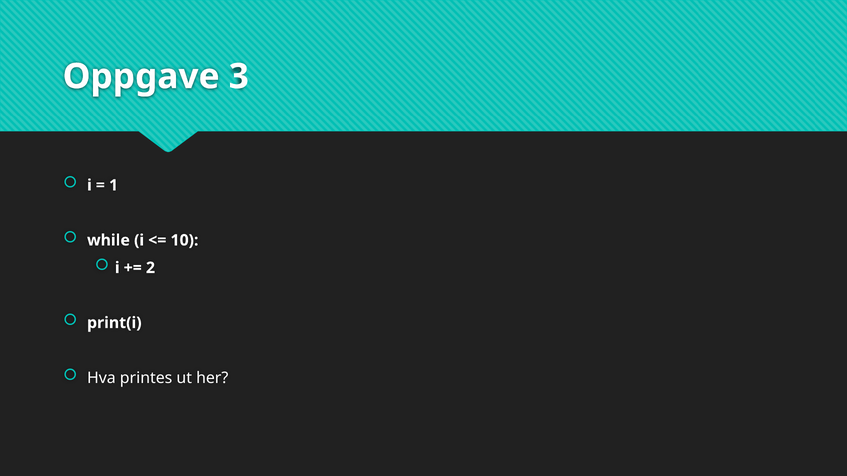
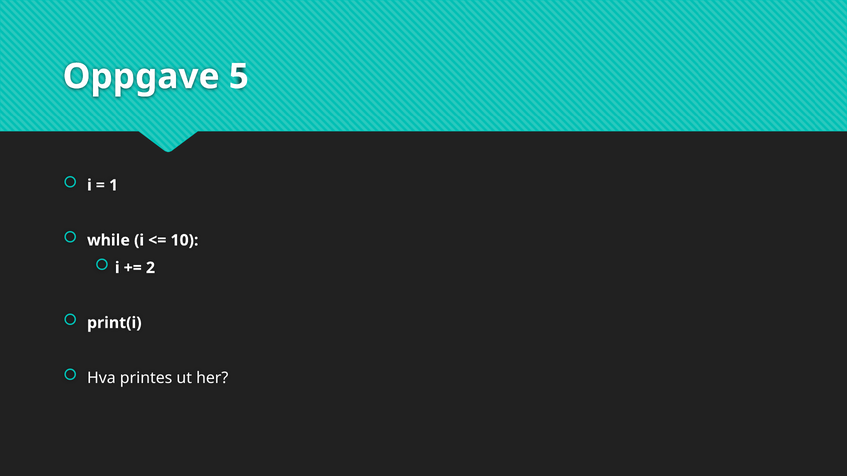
3: 3 -> 5 (239, 77)
